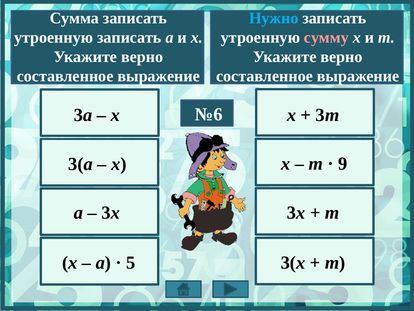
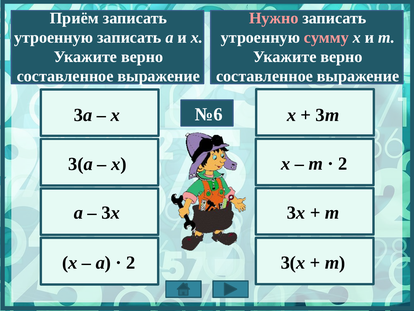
Сумма: Сумма -> Приём (74, 18)
Нужно colour: light blue -> pink (274, 18)
9: 9 -> 2 (343, 164)
5: 5 -> 2 (131, 262)
